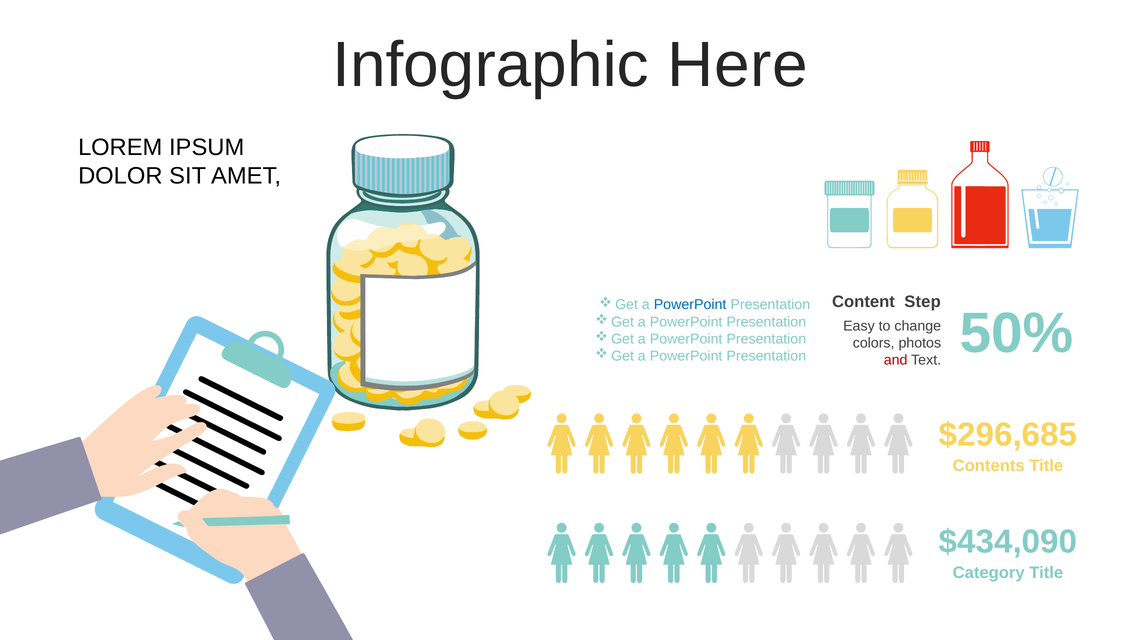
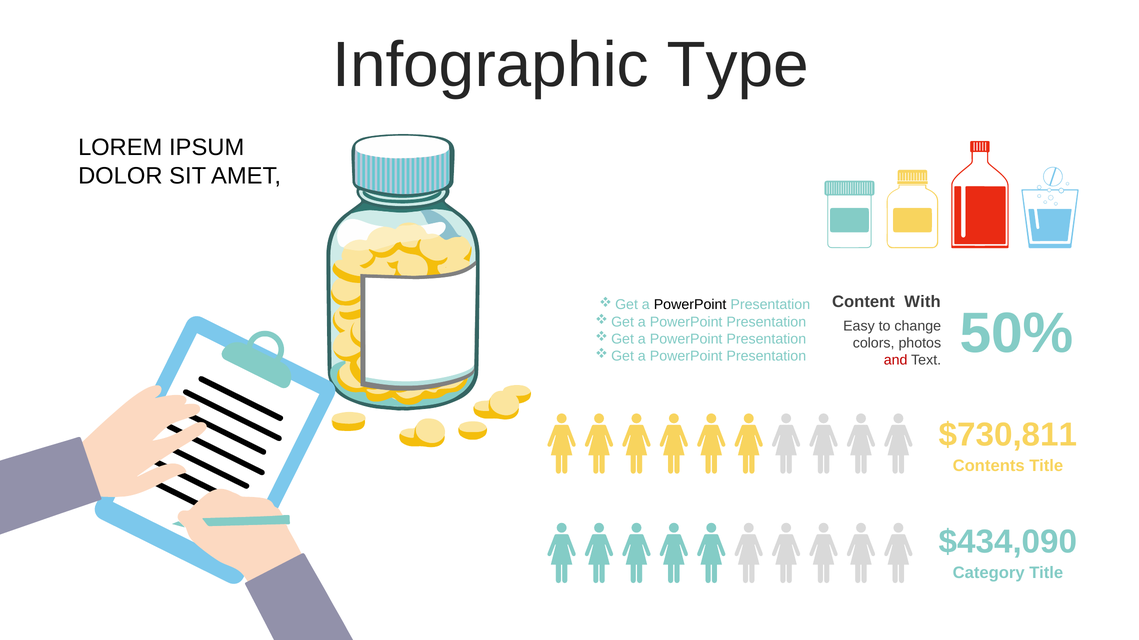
Here: Here -> Type (738, 65)
Step: Step -> With (923, 302)
PowerPoint colour: blue -> black (690, 305)
$296,685: $296,685 -> $730,811 (1008, 435)
